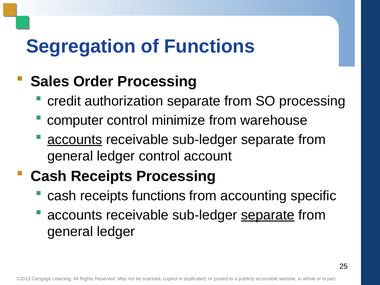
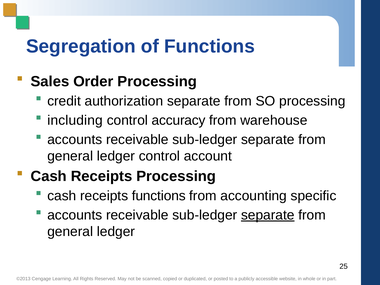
computer: computer -> including (75, 120)
minimize: minimize -> accuracy (179, 120)
accounts underline: present -> none (75, 140)
